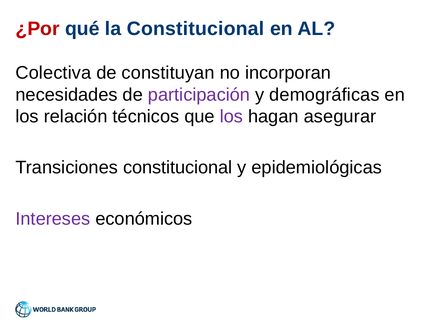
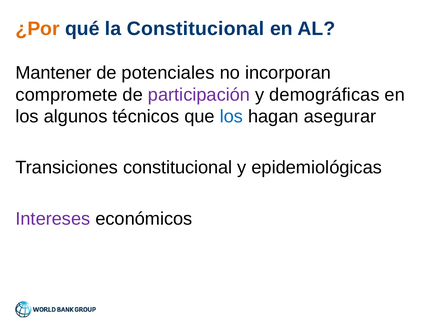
¿Por colour: red -> orange (38, 29)
Colectiva: Colectiva -> Mantener (53, 73)
constituyan: constituyan -> potenciales (168, 73)
necesidades: necesidades -> compromete (67, 95)
relación: relación -> algunos (76, 117)
los colour: purple -> blue (231, 117)
